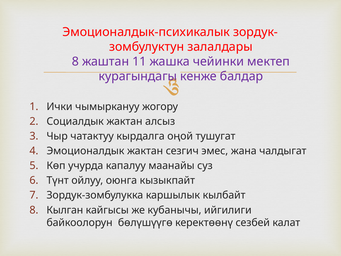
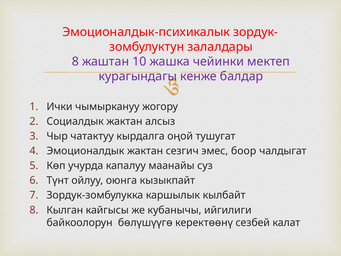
11: 11 -> 10 (139, 61)
жана: жана -> боор (244, 151)
